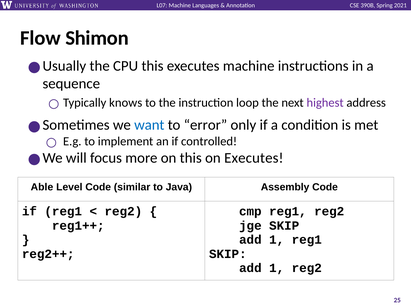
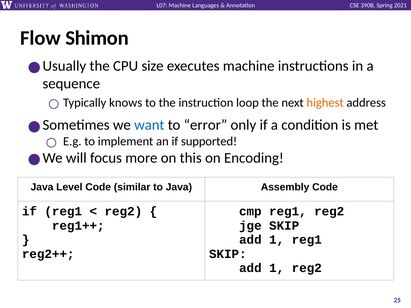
CPU this: this -> size (153, 66)
highest colour: purple -> orange (325, 103)
controlled: controlled -> supported (209, 141)
on Executes: Executes -> Encoding (254, 158)
Able: Able -> Java (42, 187)
